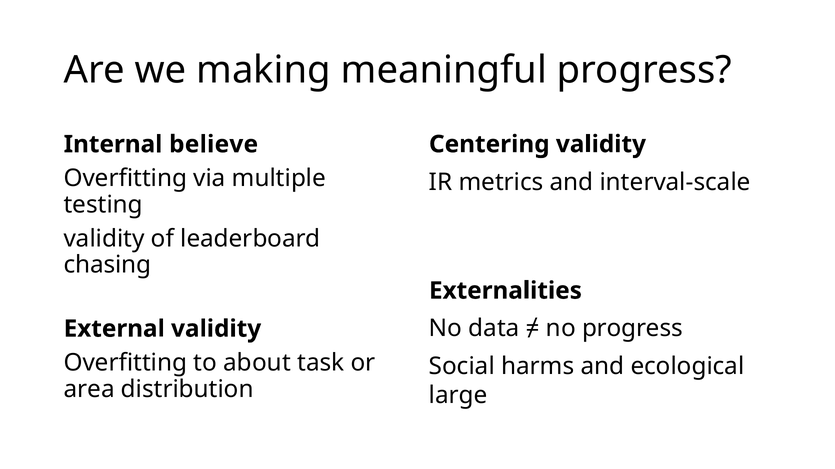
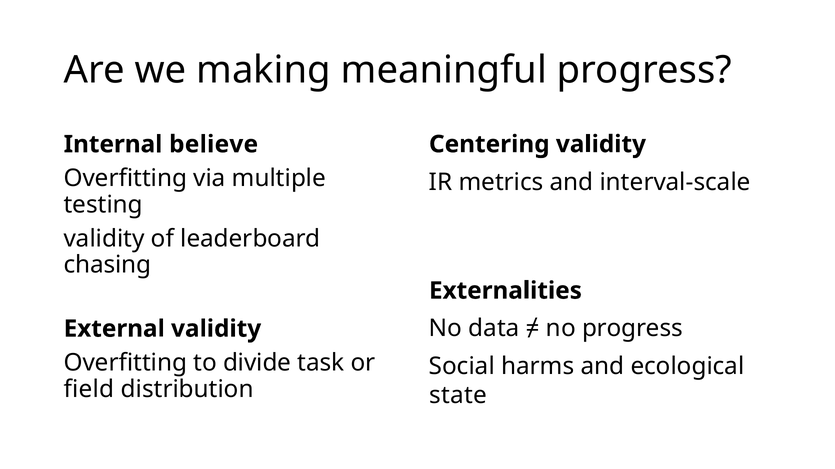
about: about -> divide (257, 363)
area: area -> field (89, 390)
large: large -> state (458, 396)
